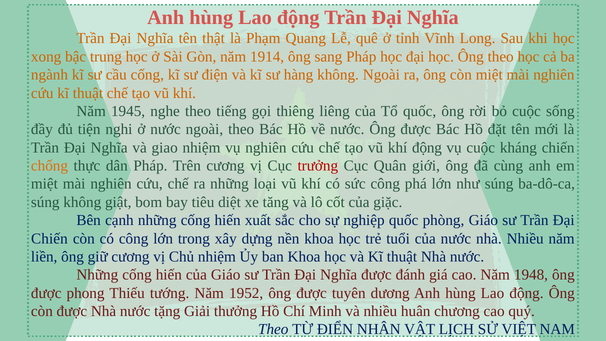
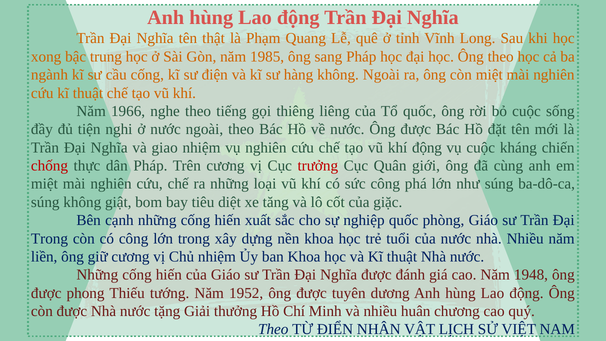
1914: 1914 -> 1985 (267, 57)
1945: 1945 -> 1966 (128, 111)
chống colour: orange -> red (49, 166)
Chiến: Chiến -> Trong (49, 238)
